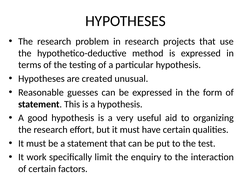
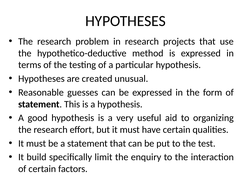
work: work -> build (37, 157)
